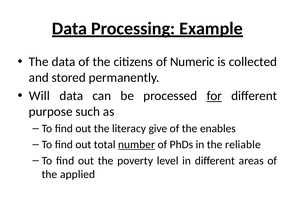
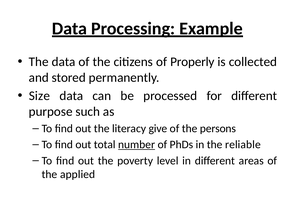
Numeric: Numeric -> Properly (192, 62)
Will: Will -> Size (39, 96)
for underline: present -> none (214, 96)
enables: enables -> persons (218, 129)
